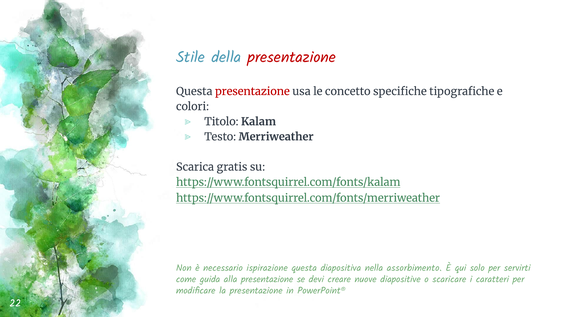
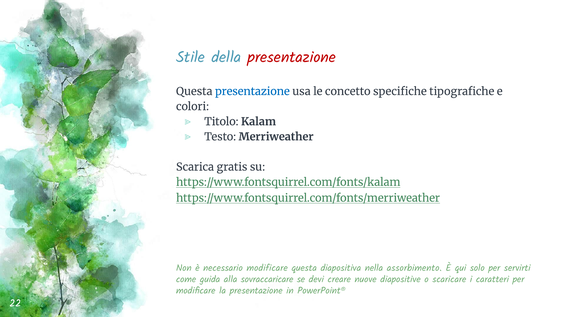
presentazione colour: red -> blue (252, 92)
necessario ispirazione: ispirazione -> modificare (267, 268)
alla presentazione: presentazione -> sovraccaricare (267, 280)
